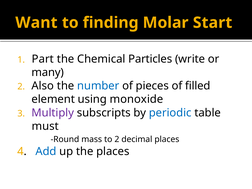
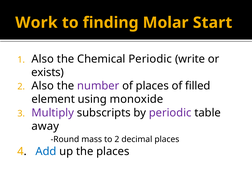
Want: Want -> Work (36, 23)
Part: Part -> Also (43, 59)
Chemical Particles: Particles -> Periodic (150, 59)
many: many -> exists (48, 72)
number colour: blue -> purple (98, 86)
of pieces: pieces -> places (152, 86)
periodic colour: blue -> purple (170, 113)
must: must -> away (45, 126)
